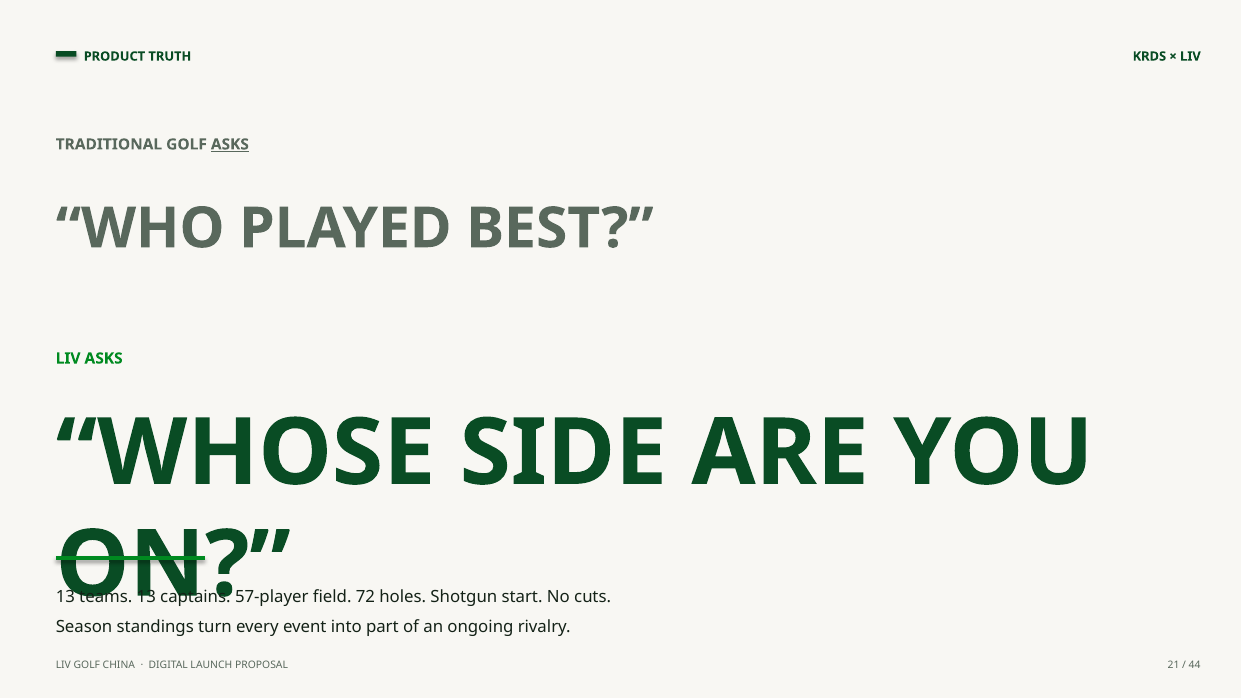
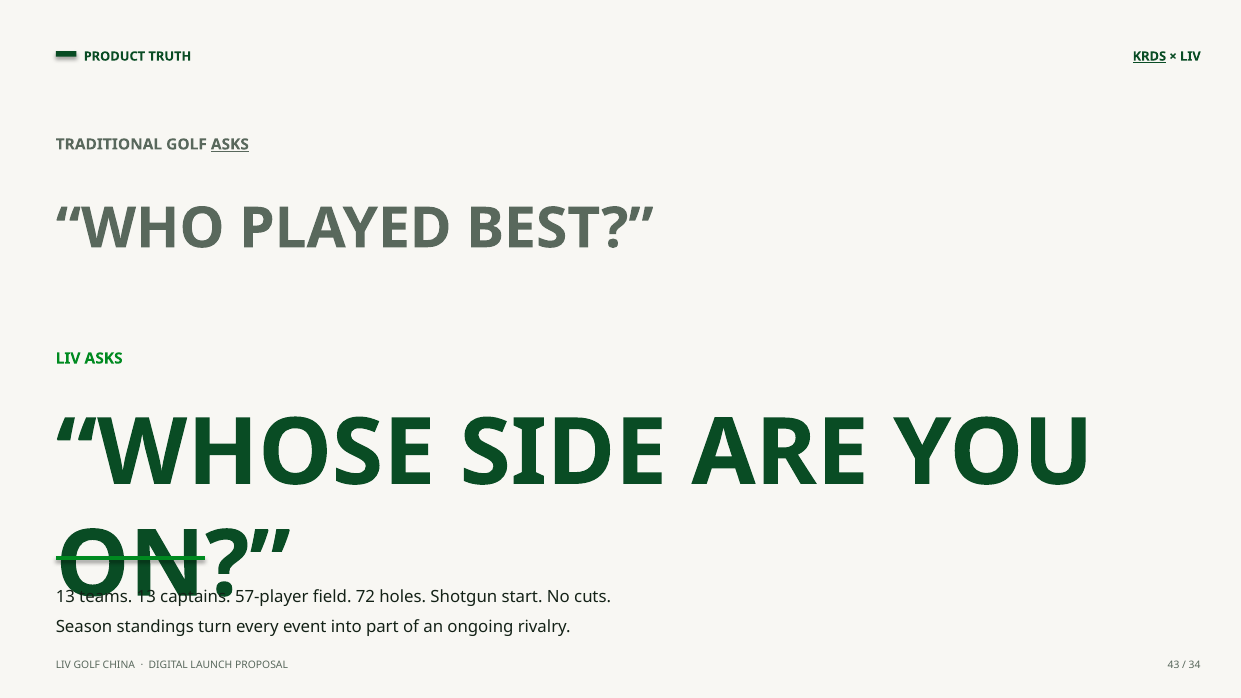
KRDS underline: none -> present (1149, 56)
21: 21 -> 43 (1174, 666)
44: 44 -> 34 (1195, 666)
